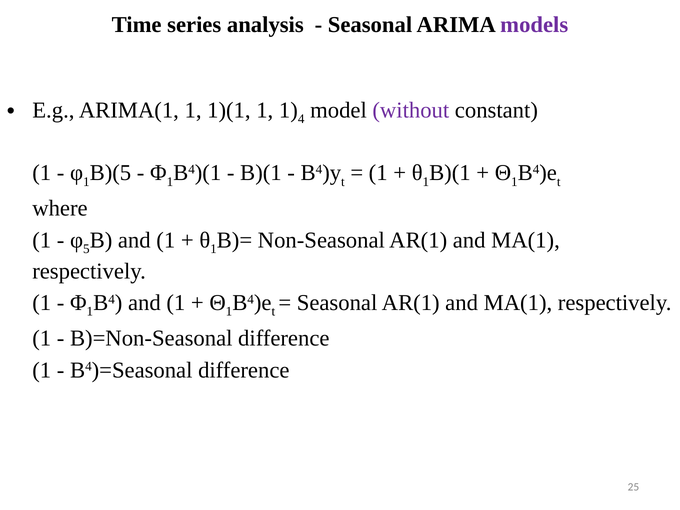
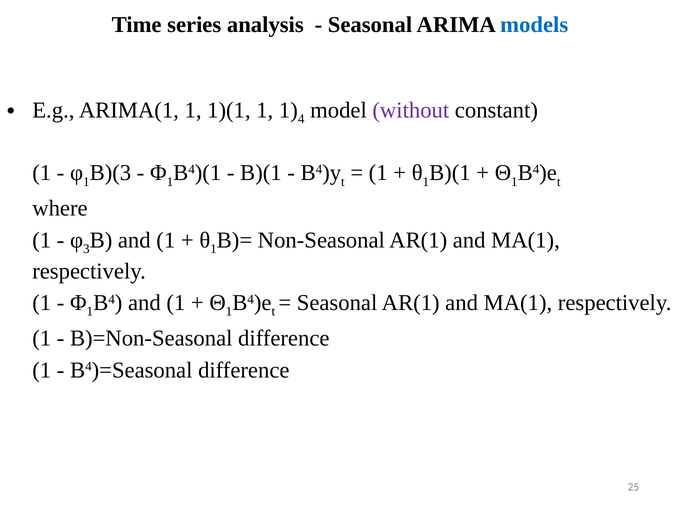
models colour: purple -> blue (534, 25)
B)(5: B)(5 -> B)(3 (110, 173)
5: 5 -> 3 (86, 249)
